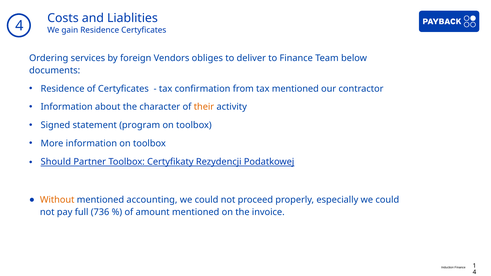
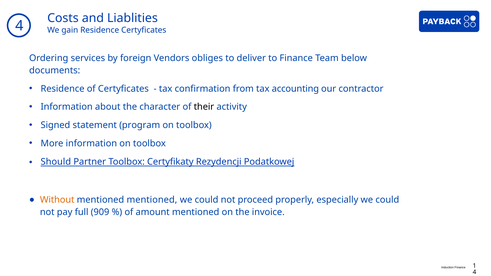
tax mentioned: mentioned -> accounting (295, 89)
their colour: orange -> black (204, 107)
mentioned accounting: accounting -> mentioned (152, 200)
736: 736 -> 909 (100, 212)
